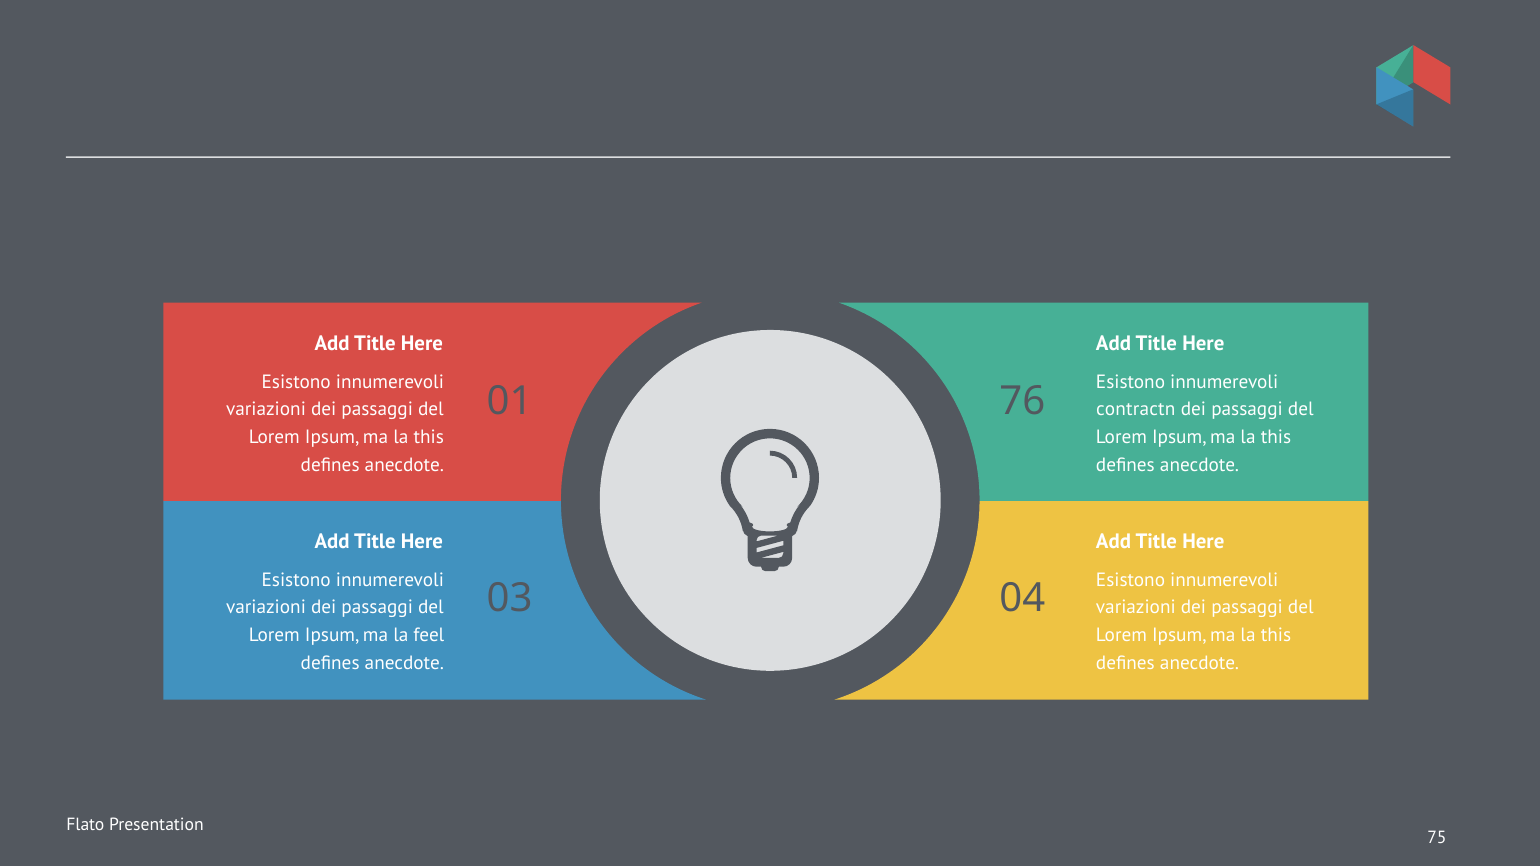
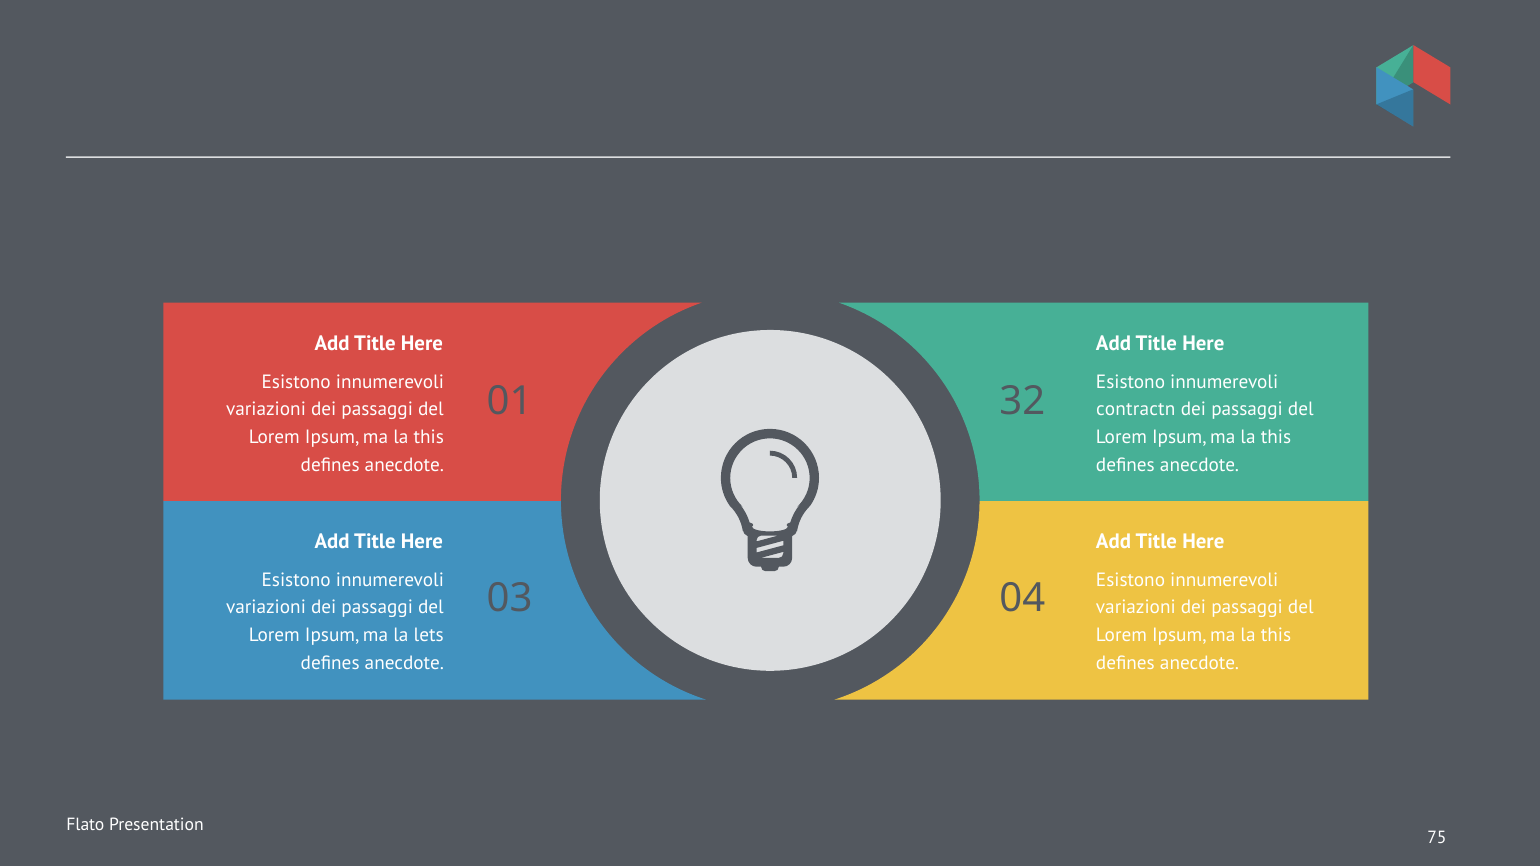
76: 76 -> 32 (1022, 402)
feel: feel -> lets (429, 635)
